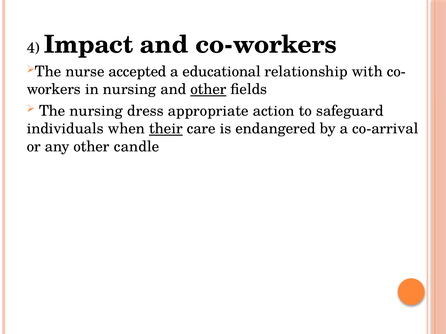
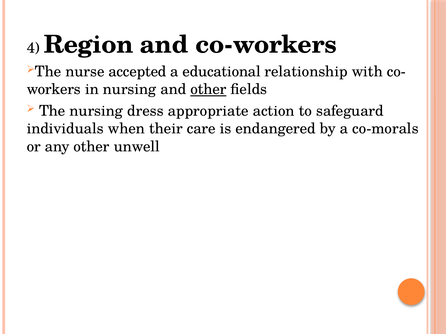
Impact: Impact -> Region (89, 45)
their underline: present -> none (166, 129)
co-arrival: co-arrival -> co-morals (385, 129)
candle: candle -> unwell (137, 147)
